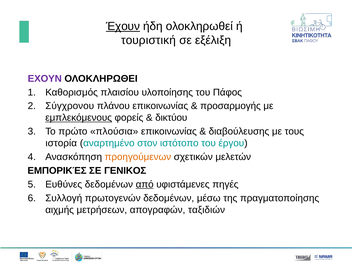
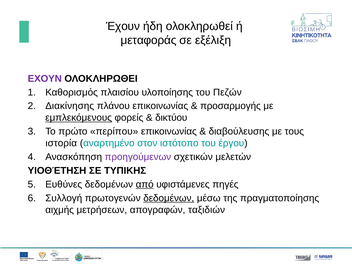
Έχουν underline: present -> none (123, 26)
τουριστική: τουριστική -> μεταφοράς (149, 40)
Πάφος: Πάφος -> Πεζών (227, 92)
Σύγχρονου: Σύγχρονου -> Διακίνησης (70, 106)
πλούσια: πλούσια -> περίπου (114, 131)
προηγούμενων colour: orange -> purple (138, 157)
ΕΜΠΟΡΙΚΈΣ: ΕΜΠΟΡΙΚΈΣ -> ΥΙΟΘΈΤΗΣΗ (57, 171)
ΓΕΝΙΚΟΣ: ΓΕΝΙΚΟΣ -> ΤΥΠΙΚΗΣ (125, 171)
δεδομένων underline: none -> present (169, 198)
